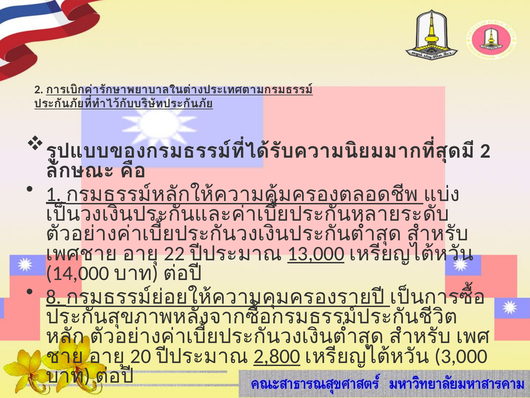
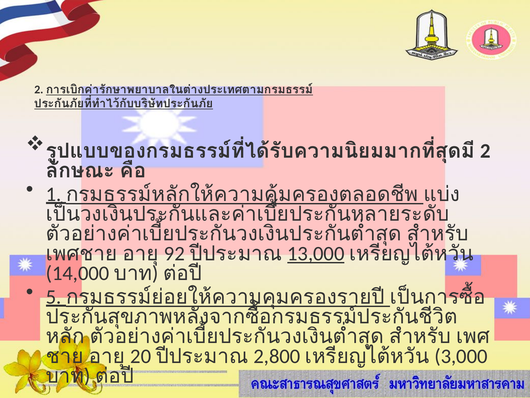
22: 22 -> 92 (174, 253)
8: 8 -> 5 (54, 296)
2,800 underline: present -> none (277, 356)
